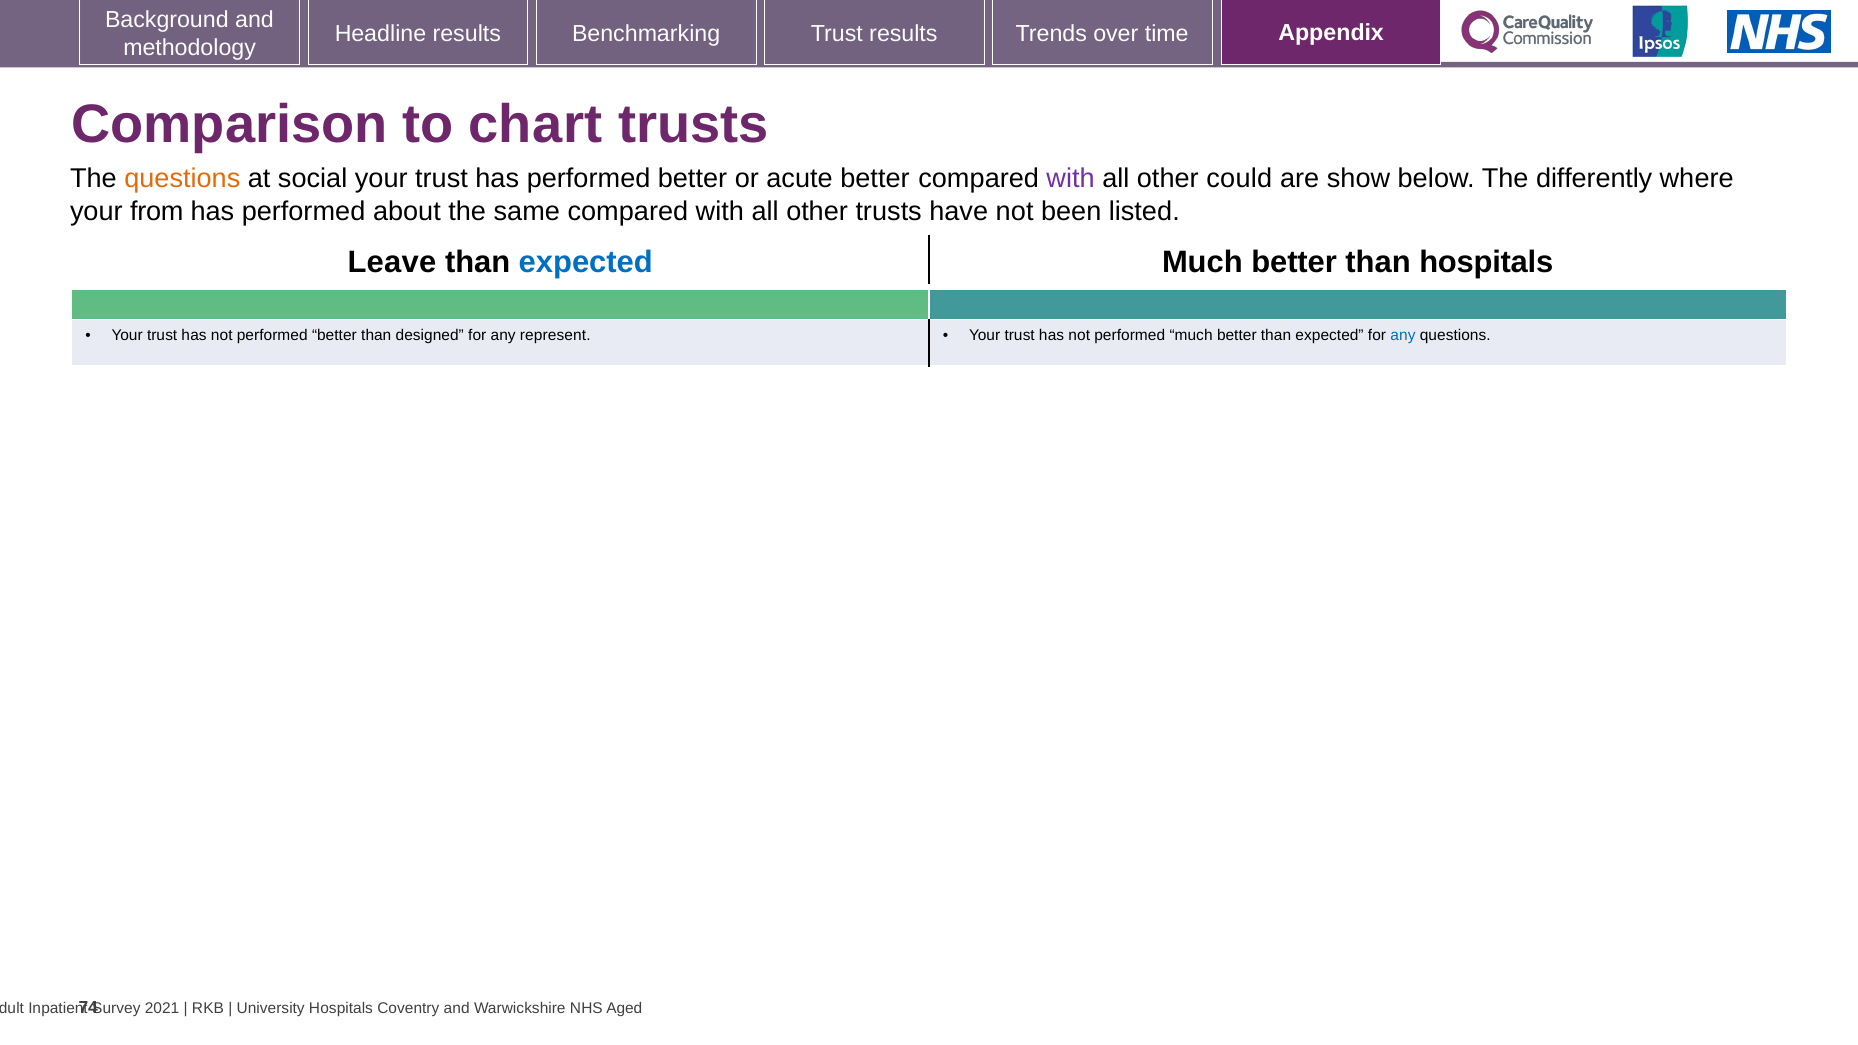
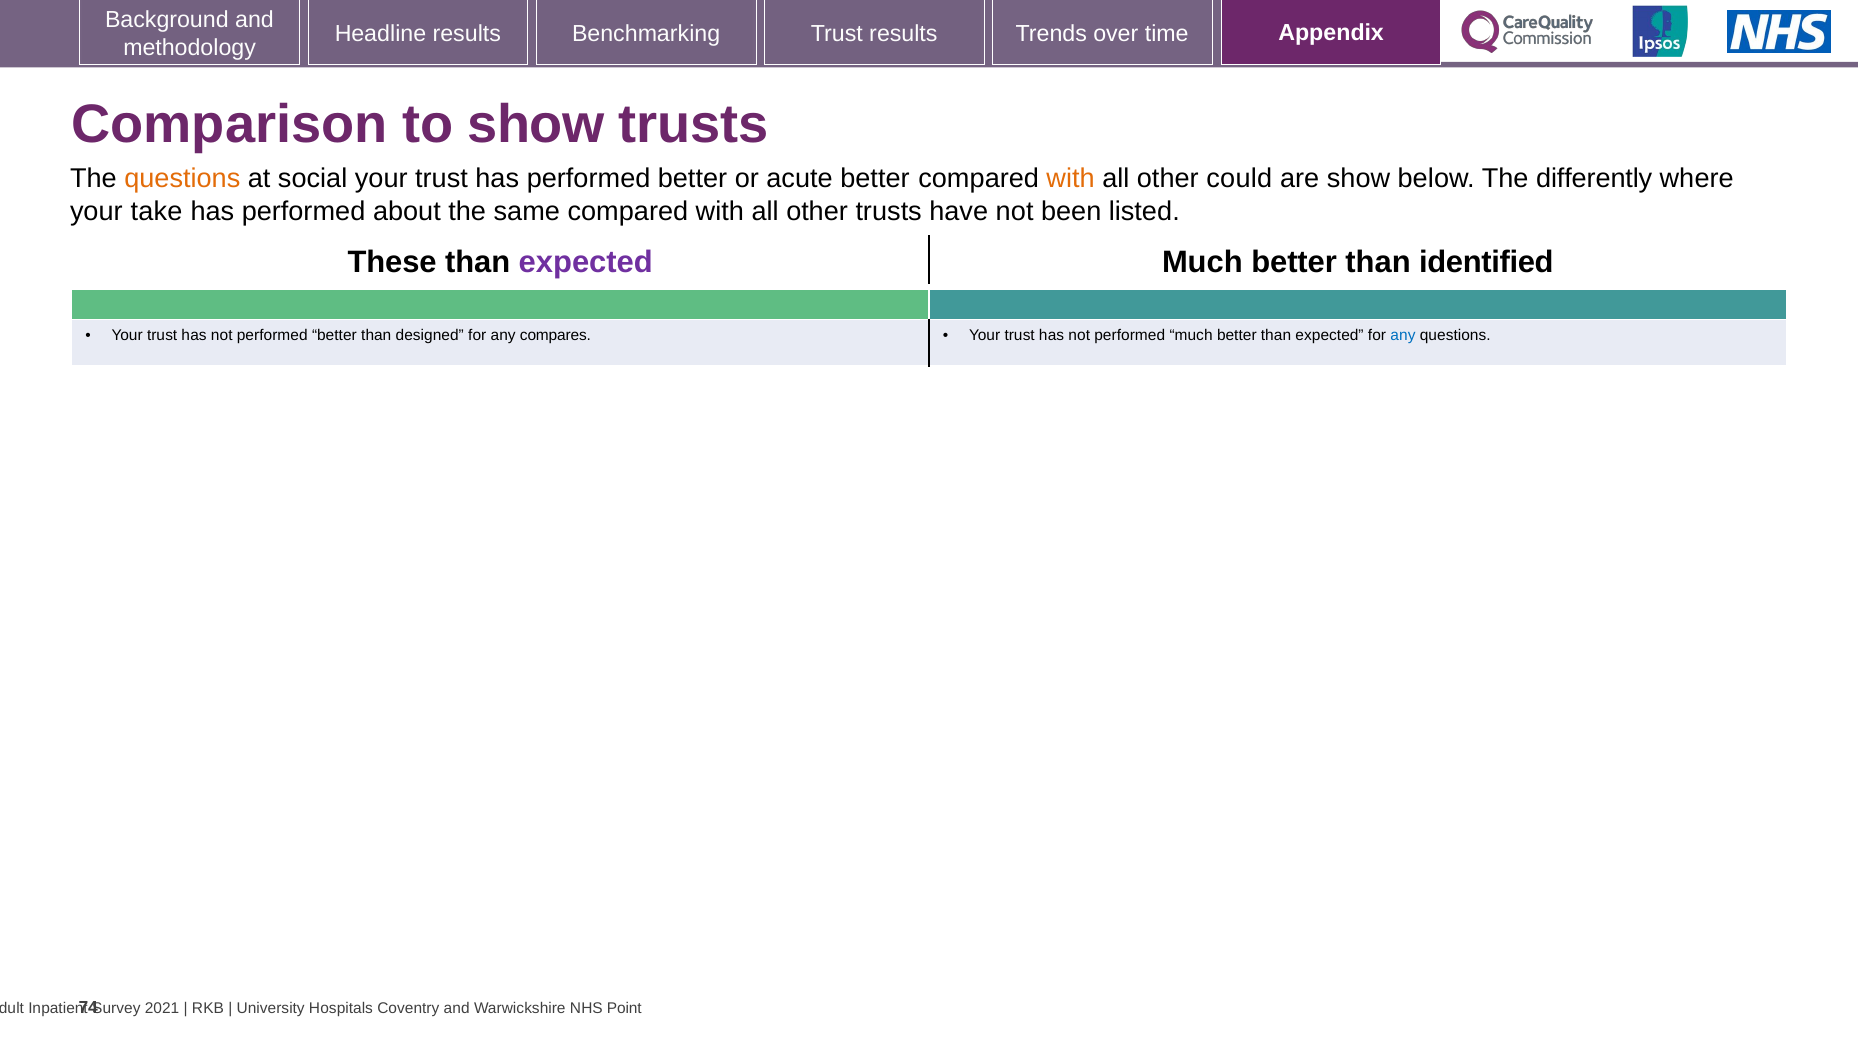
to chart: chart -> show (536, 125)
with colour: purple -> orange (1071, 179)
from: from -> take (157, 211)
Leave: Leave -> These (392, 262)
expected colour: blue -> purple (586, 262)
than hospitals: hospitals -> identified (1486, 262)
represent: represent -> compares (555, 336)
Aged: Aged -> Point (624, 1009)
